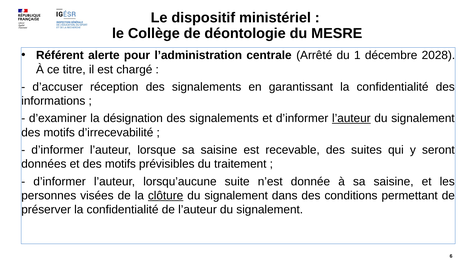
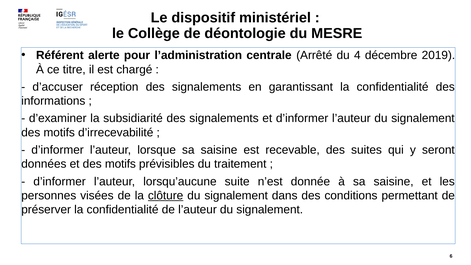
1: 1 -> 4 (357, 55)
2028: 2028 -> 2019 (438, 55)
désignation: désignation -> subsidiarité (133, 118)
l’auteur underline: present -> none (351, 118)
